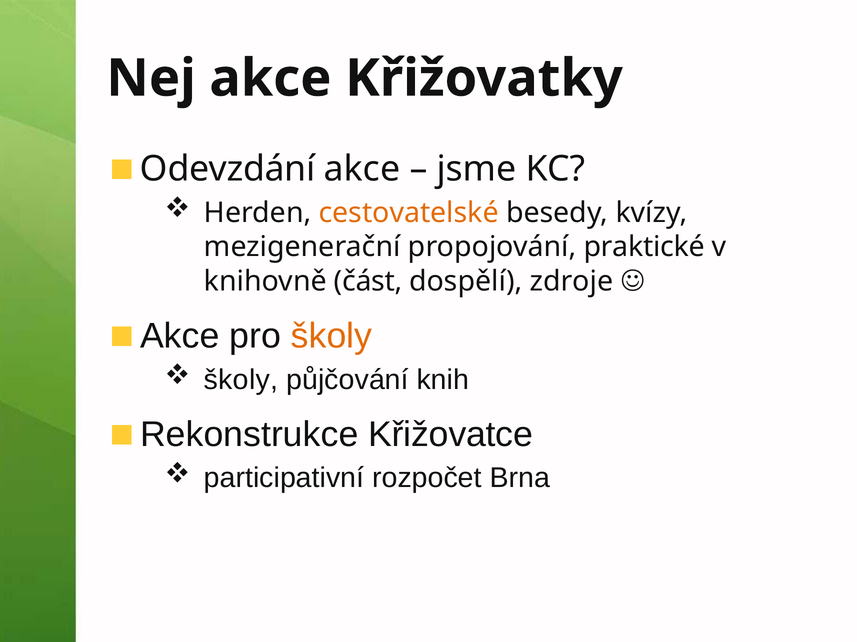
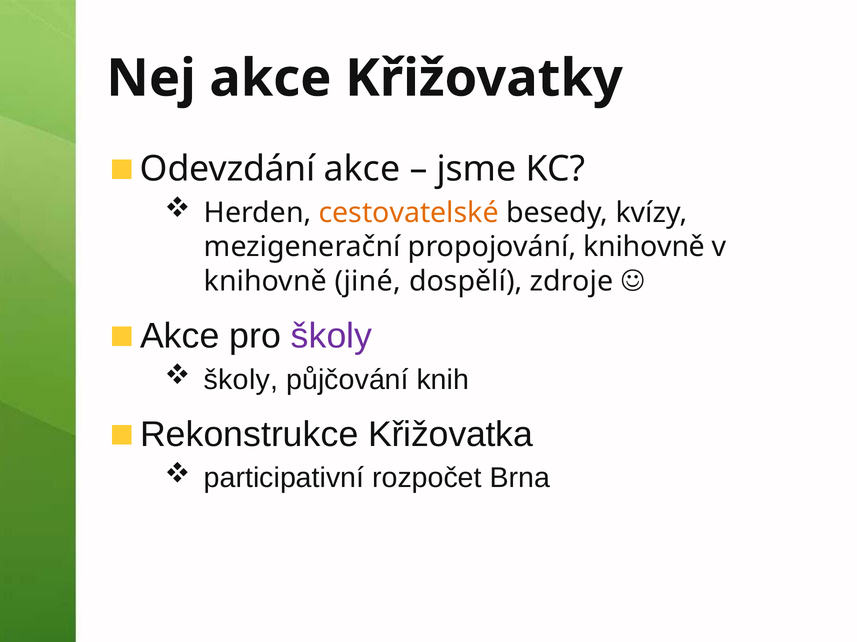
propojování praktické: praktické -> knihovně (644, 247)
část: část -> jiné (368, 282)
školy colour: orange -> purple (332, 336)
Křižovatce: Křižovatce -> Křižovatka (451, 435)
